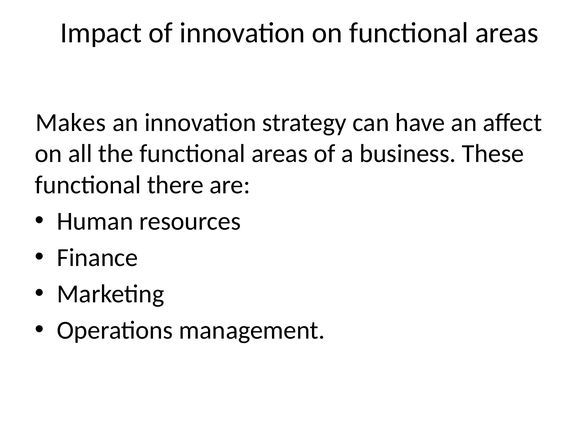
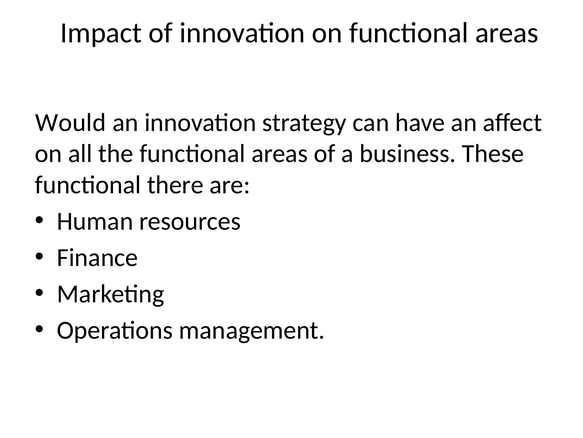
Makes: Makes -> Would (71, 122)
